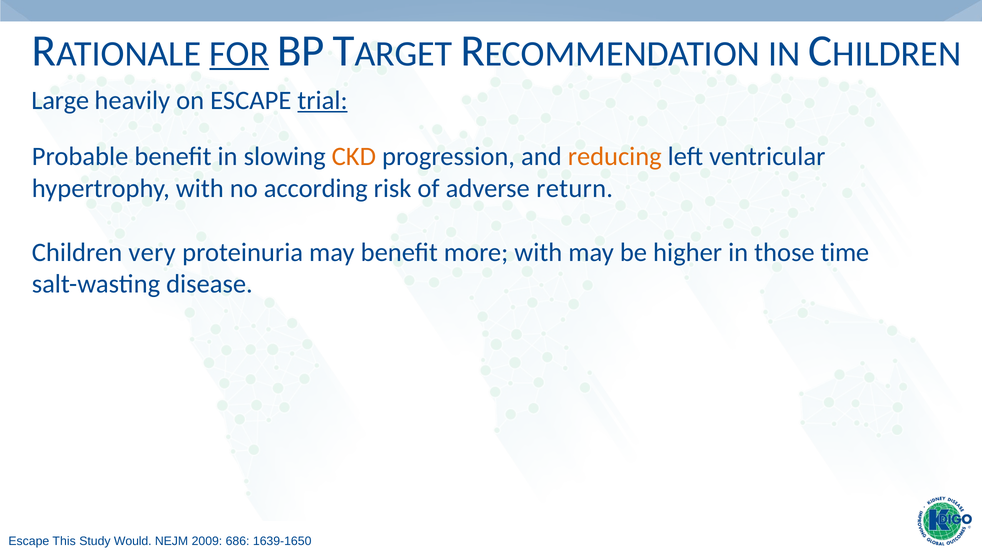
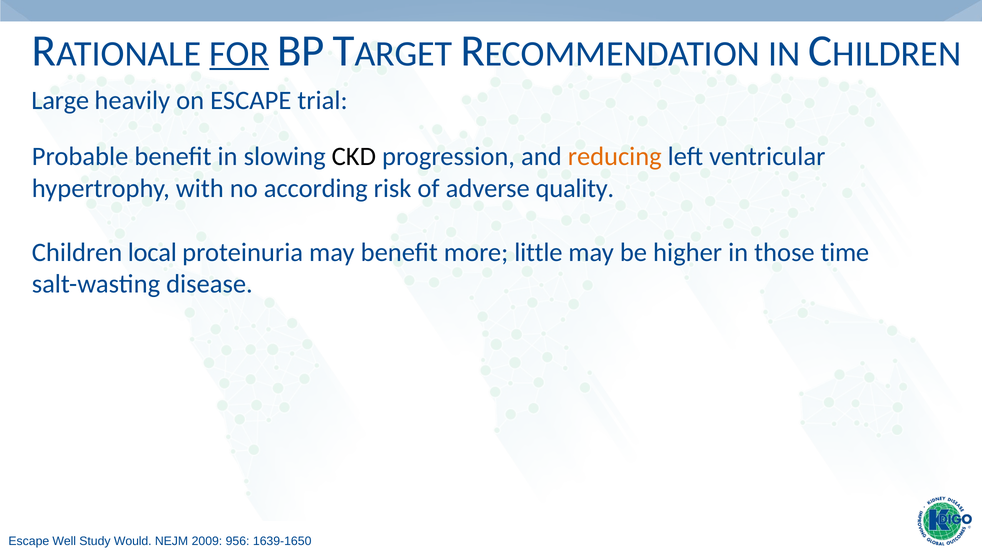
trial underline: present -> none (323, 100)
CKD colour: orange -> black (354, 157)
return: return -> quality (575, 189)
very: very -> local (152, 253)
more with: with -> little (538, 253)
This: This -> Well (64, 542)
686: 686 -> 956 (238, 542)
